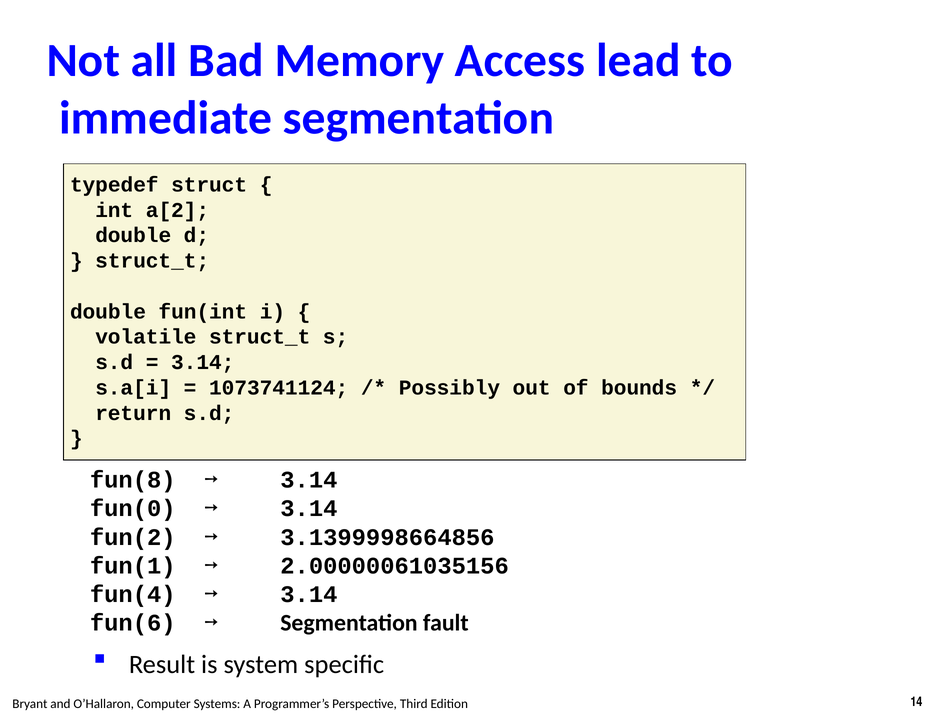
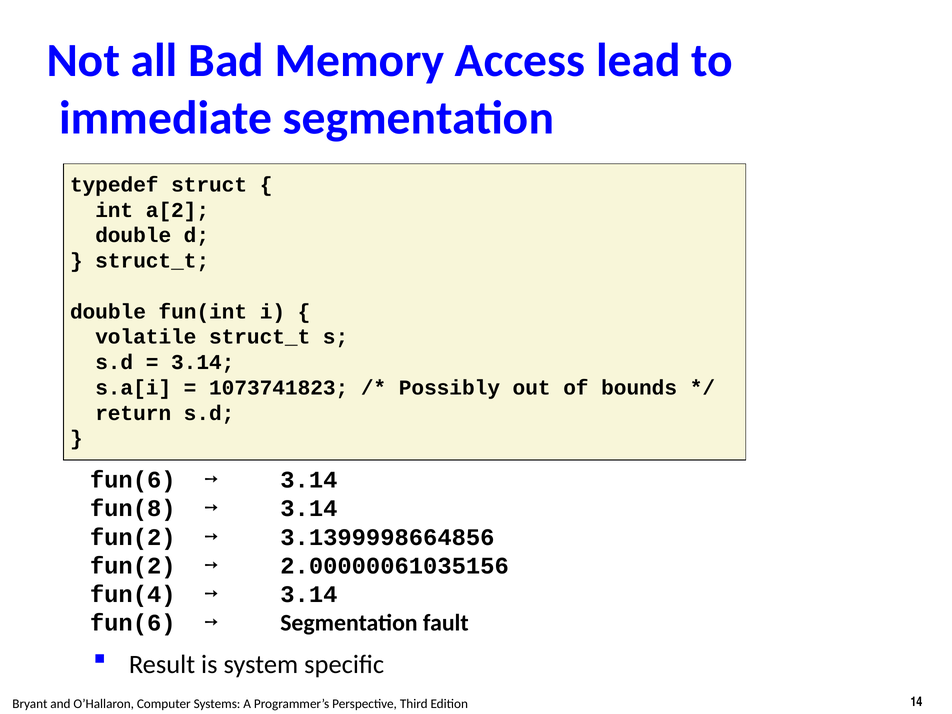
1073741124: 1073741124 -> 1073741823 (279, 388)
fun(8: fun(8 -> fun(6 (133, 480)
fun(0: fun(0 -> fun(8 (133, 509)
fun(1: fun(1 -> fun(2 (133, 566)
